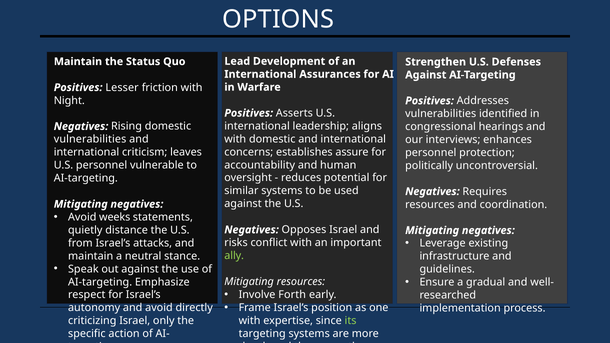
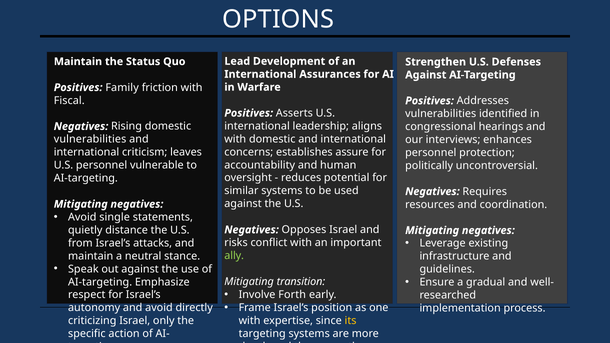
Lesser: Lesser -> Family (122, 88)
Night: Night -> Fiscal (69, 100)
weeks: weeks -> single (115, 217)
Mitigating resources: resources -> transition (301, 282)
its colour: light green -> yellow (351, 321)
